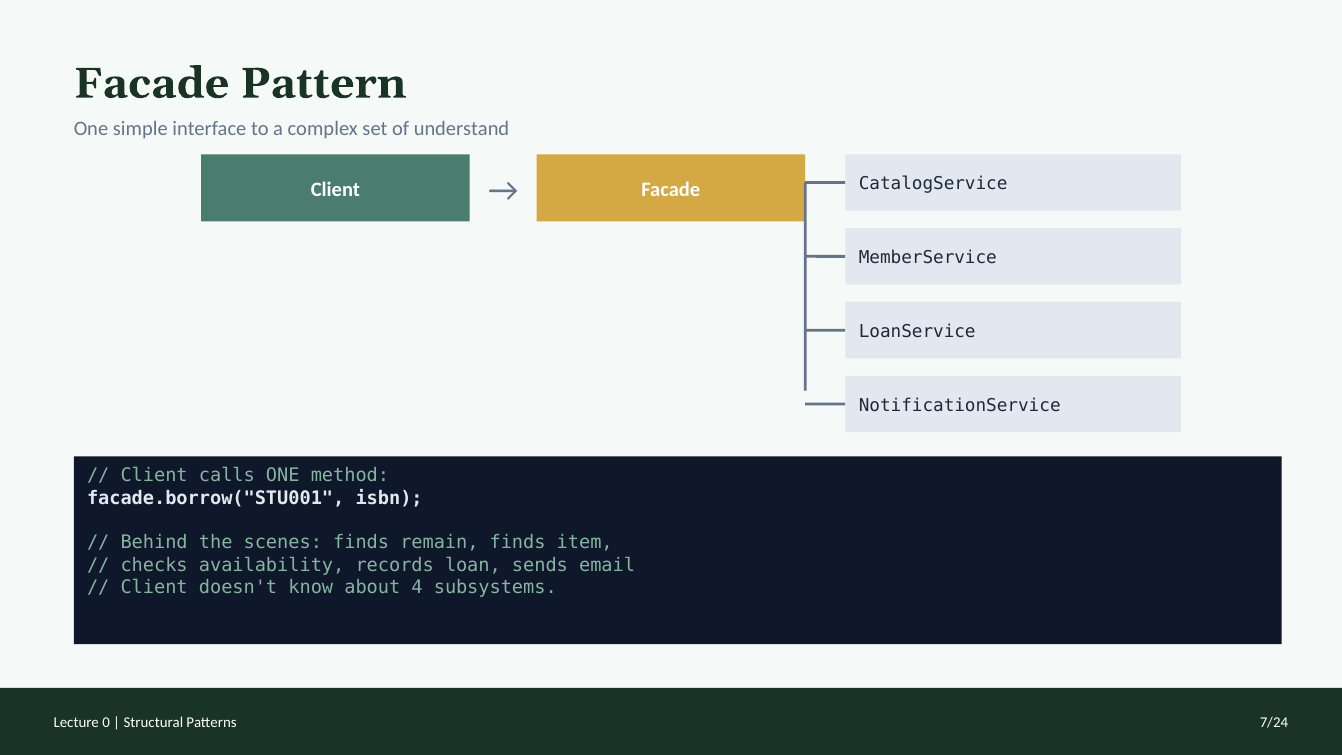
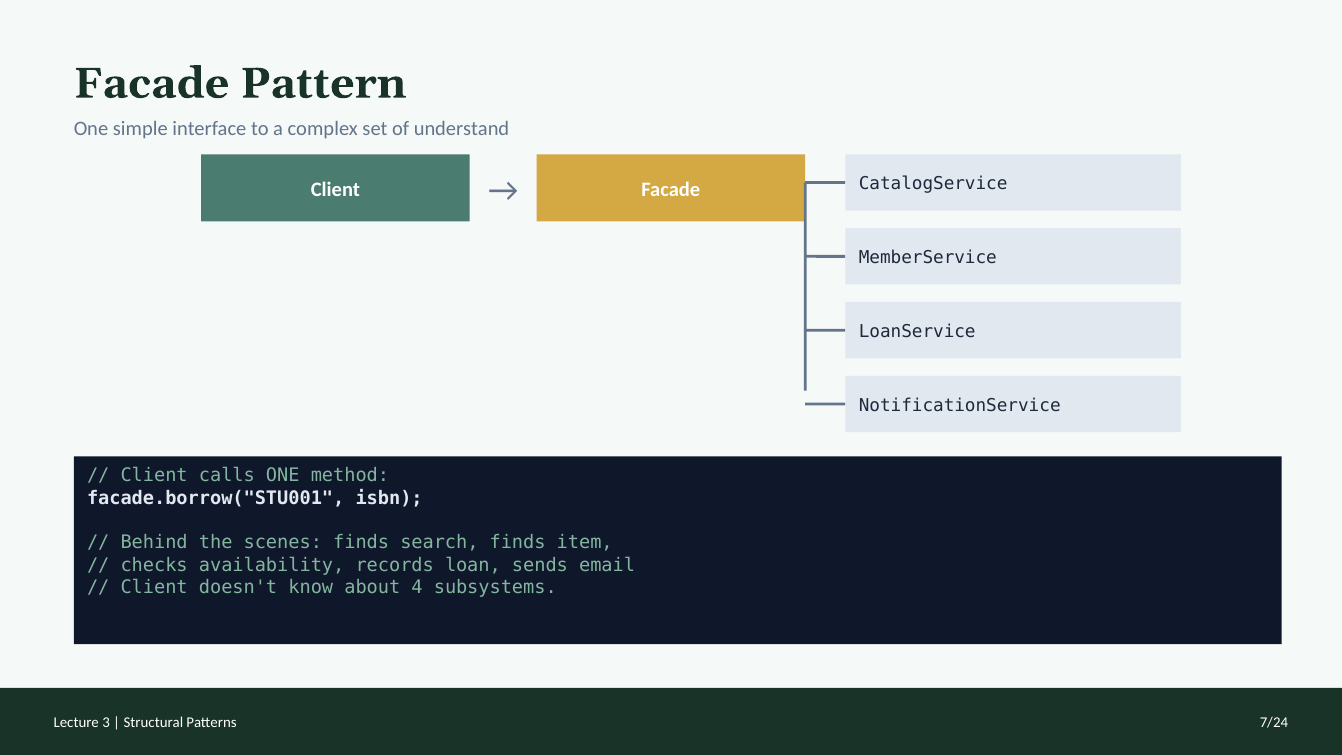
remain: remain -> search (439, 543)
0: 0 -> 3 (106, 722)
